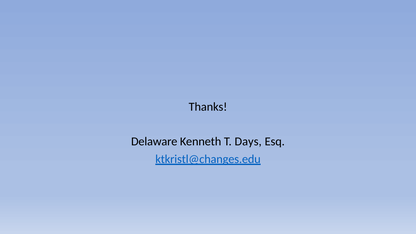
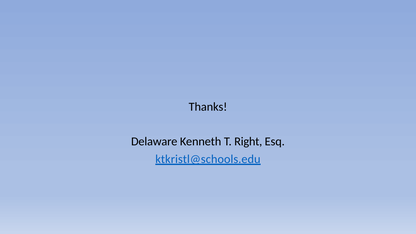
Days: Days -> Right (248, 142)
ktkristl@changes.edu: ktkristl@changes.edu -> ktkristl@schools.edu (208, 159)
